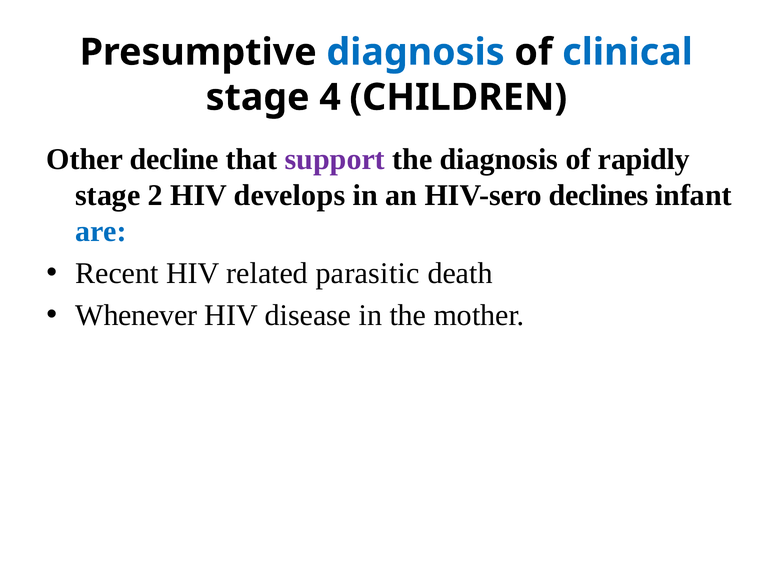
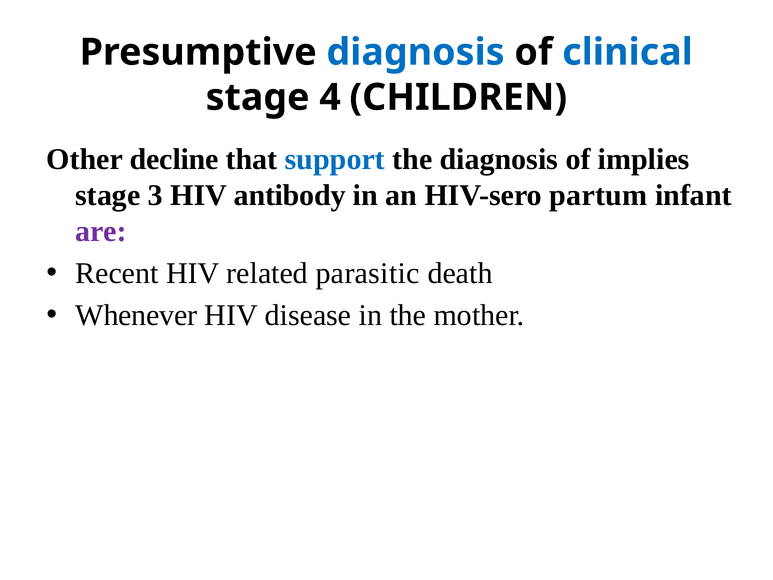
support colour: purple -> blue (335, 159)
rapidly: rapidly -> implies (644, 159)
2: 2 -> 3 (155, 195)
develops: develops -> antibody (290, 195)
declines: declines -> partum (598, 195)
are colour: blue -> purple (101, 231)
